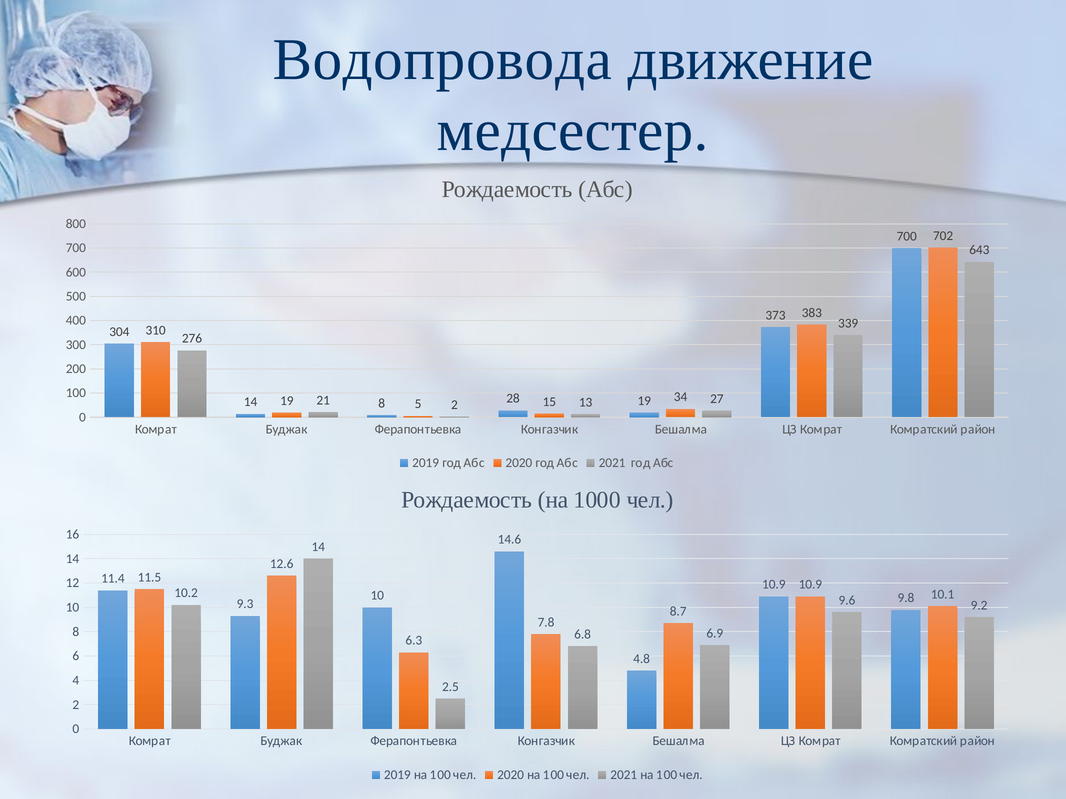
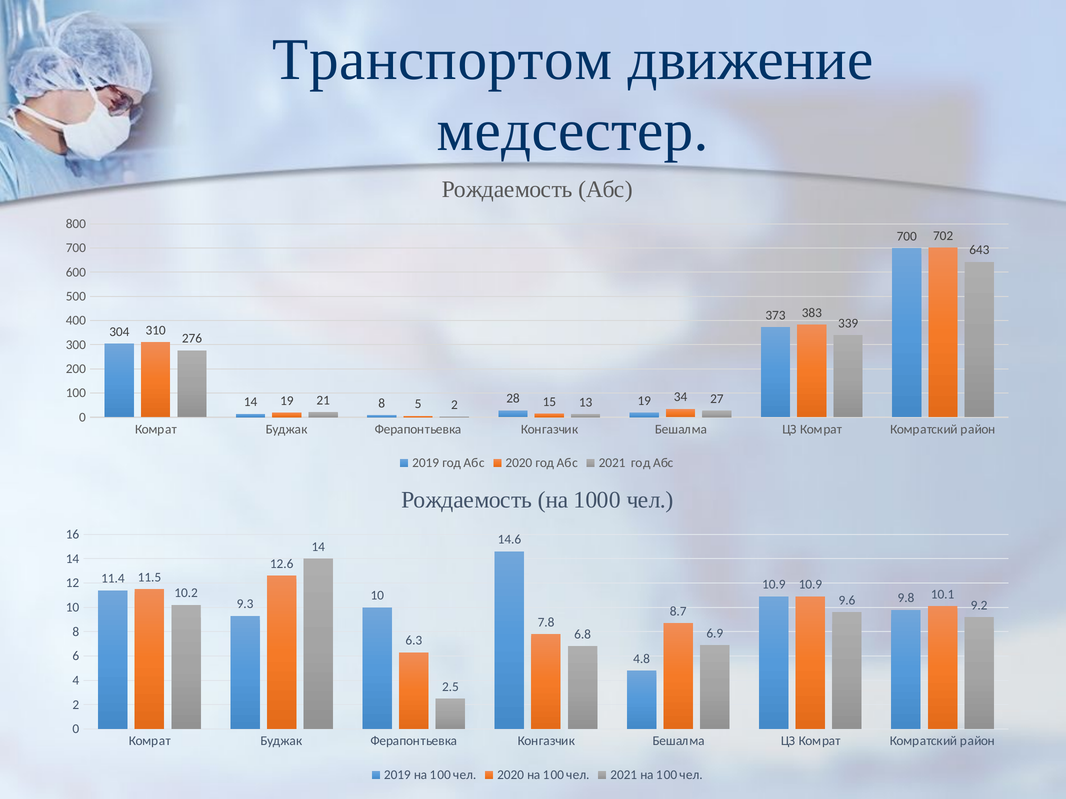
Водопровода: Водопровода -> Транспортом (442, 60)
